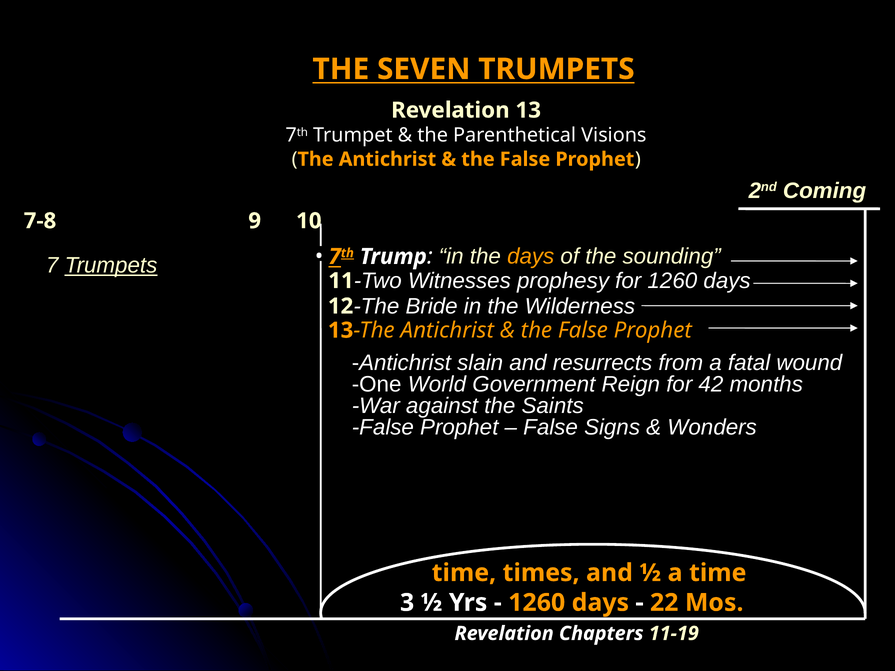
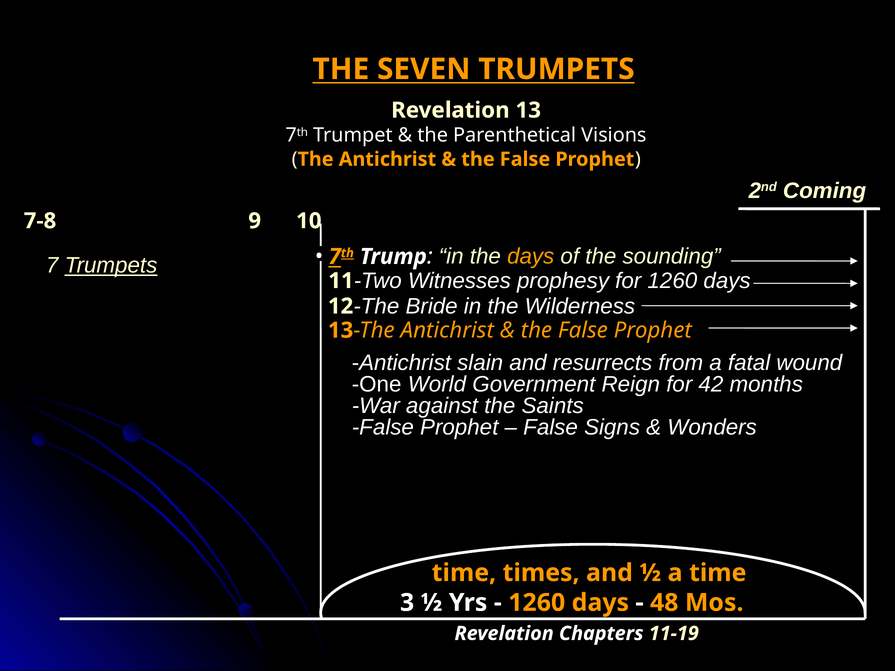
22: 22 -> 48 (664, 603)
